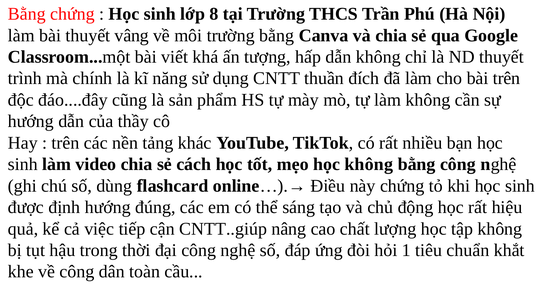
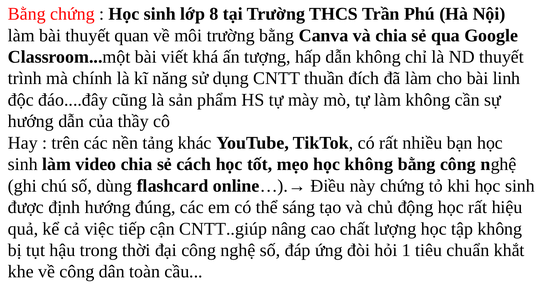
vâng: vâng -> quan (132, 35)
bài trên: trên -> linh (507, 78)
